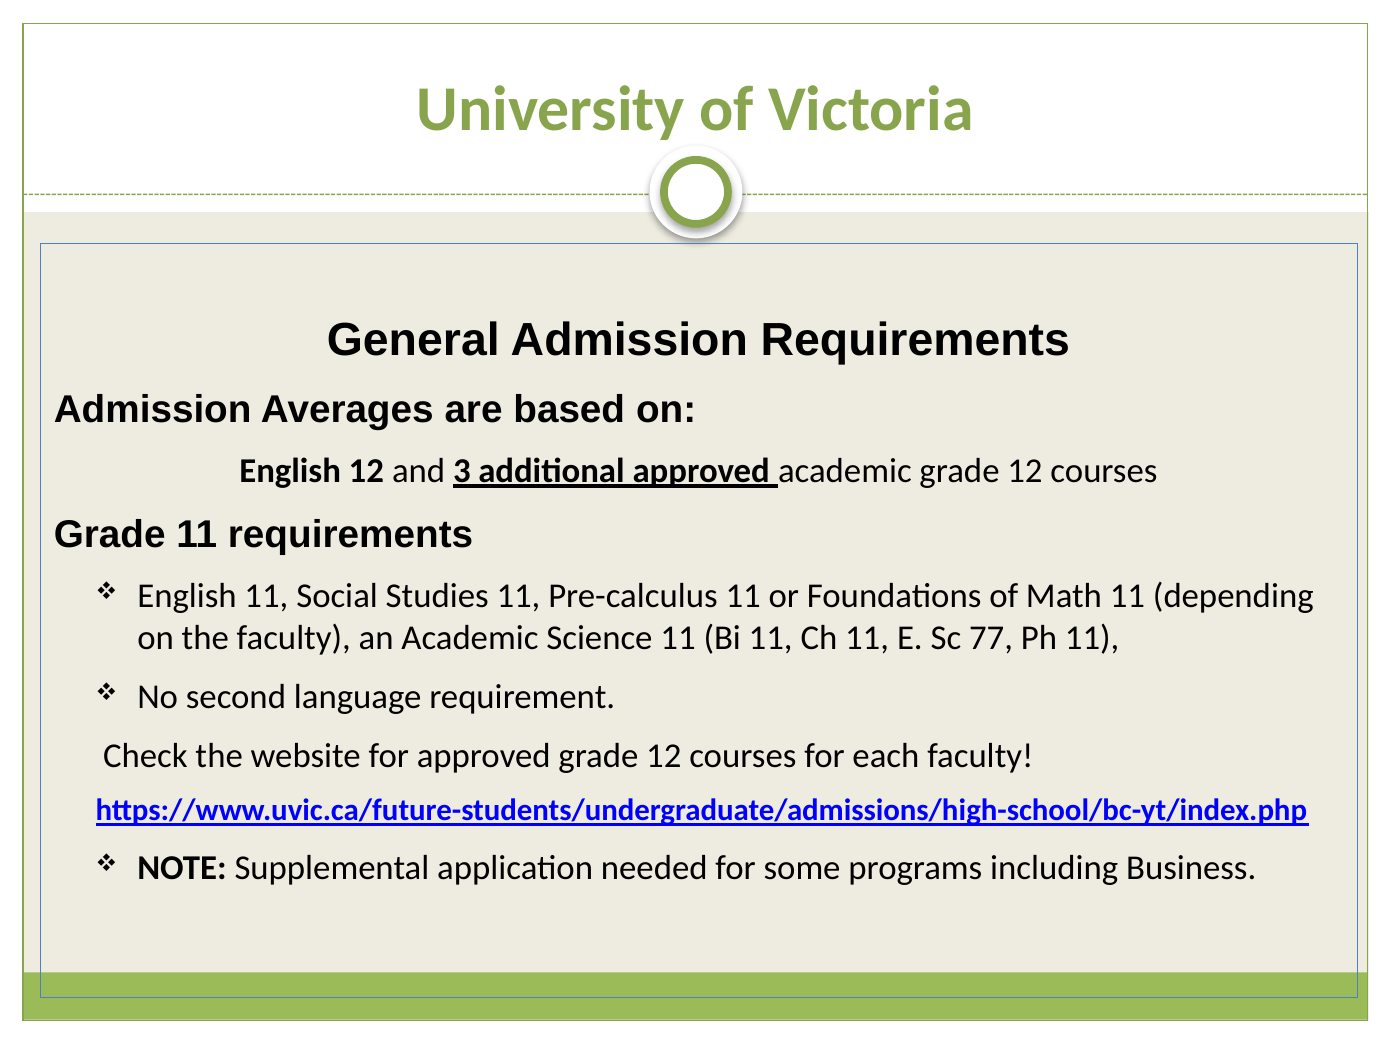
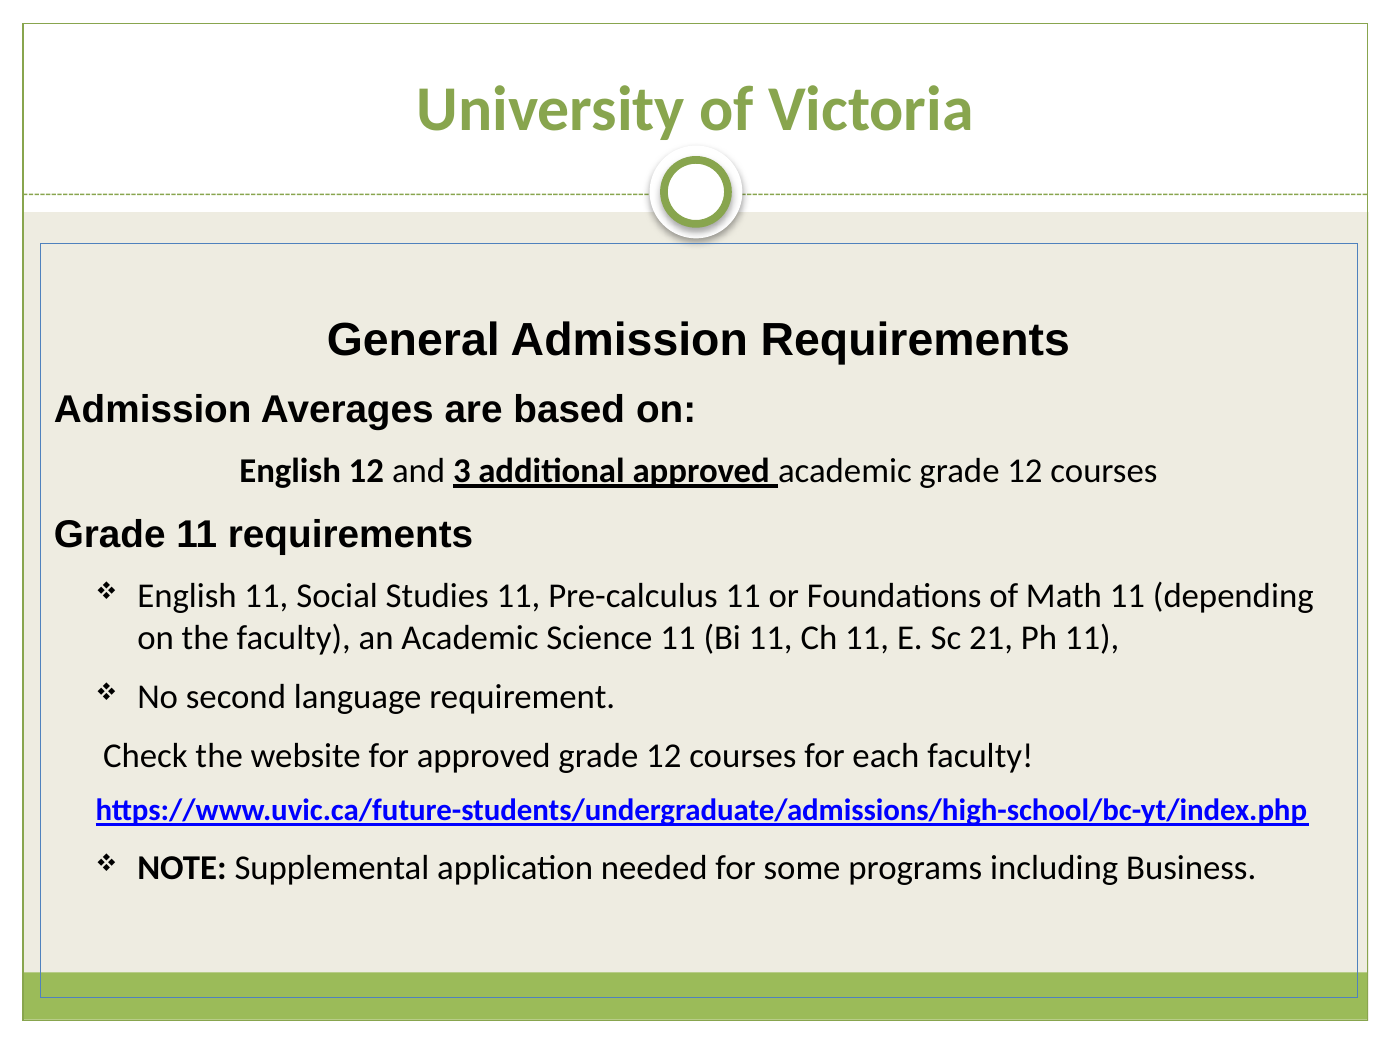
77: 77 -> 21 (991, 638)
